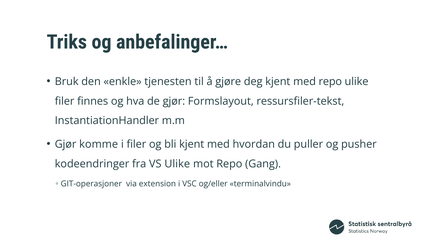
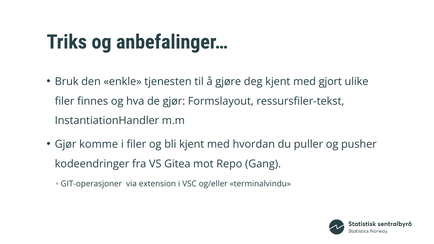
med repo: repo -> gjort (330, 82)
VS Ulike: Ulike -> Gitea (177, 164)
